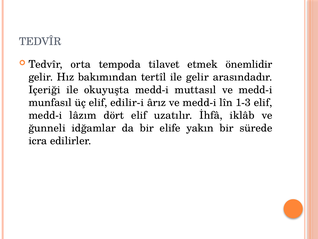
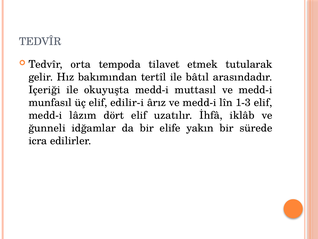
önemlidir: önemlidir -> tutularak (249, 64)
ile gelir: gelir -> bâtıl (197, 77)
